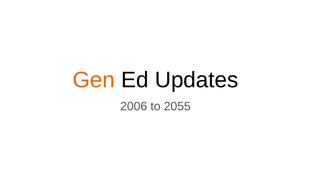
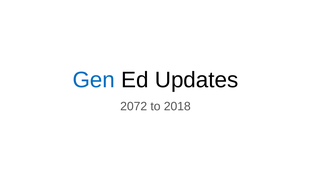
Gen colour: orange -> blue (94, 80)
2006: 2006 -> 2072 (134, 106)
2055: 2055 -> 2018 (177, 106)
